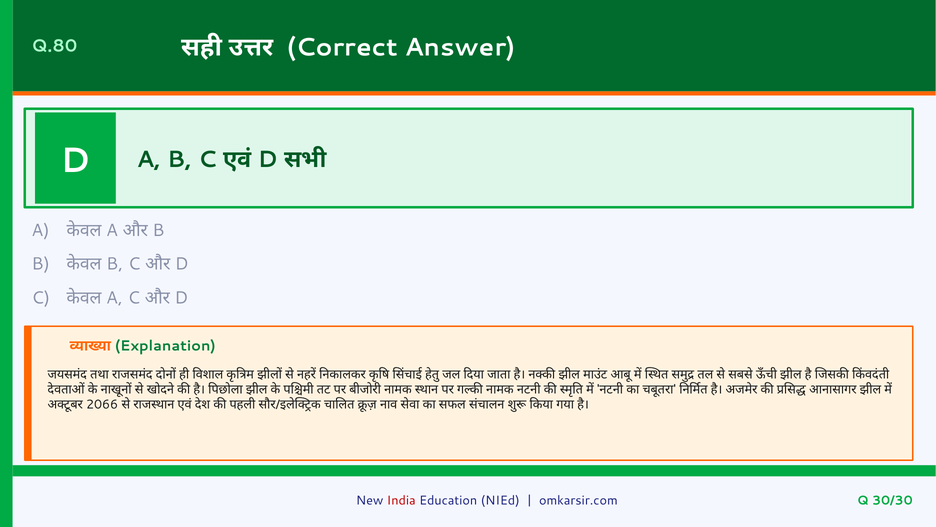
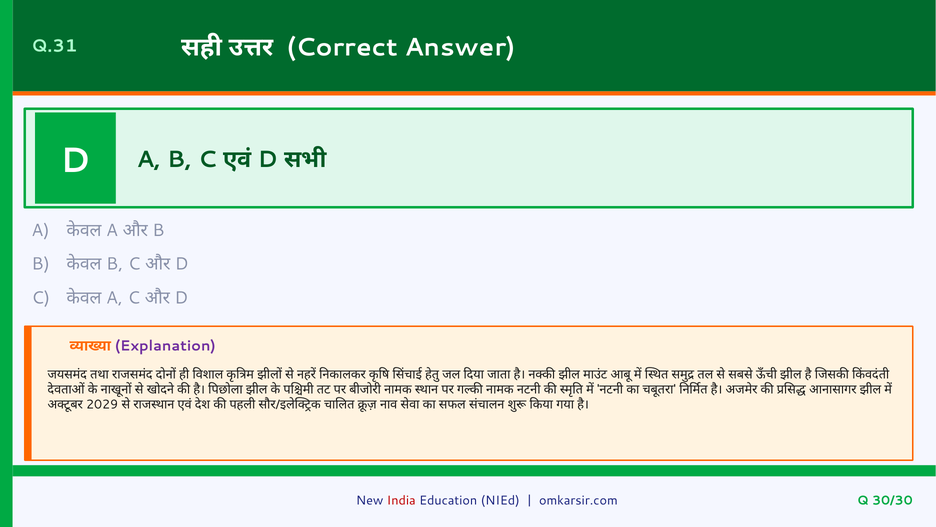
Q.80: Q.80 -> Q.31 (54, 46)
Explanation colour: green -> purple (165, 346)
2066: 2066 -> 2029 (102, 404)
